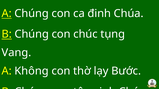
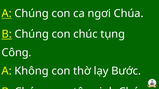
đinh: đinh -> ngơi (99, 13)
Vang: Vang -> Công (17, 53)
